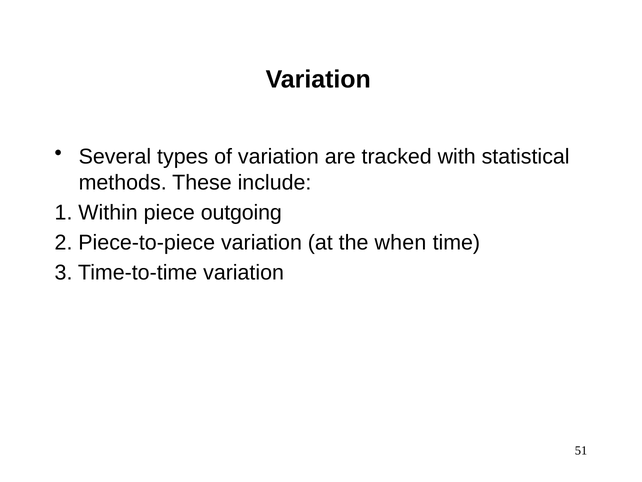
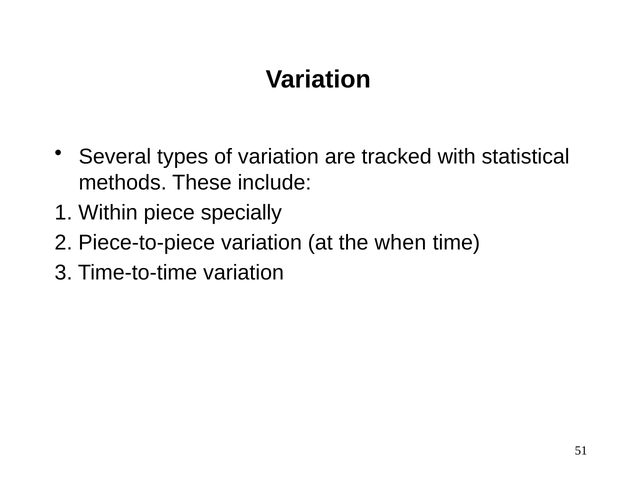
outgoing: outgoing -> specially (241, 212)
